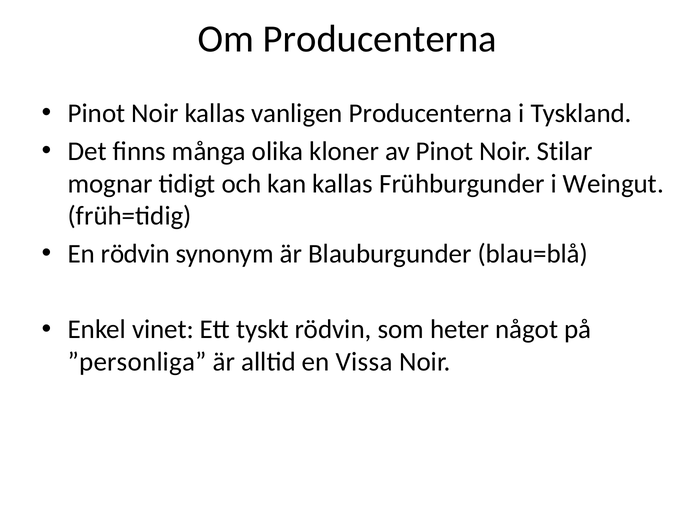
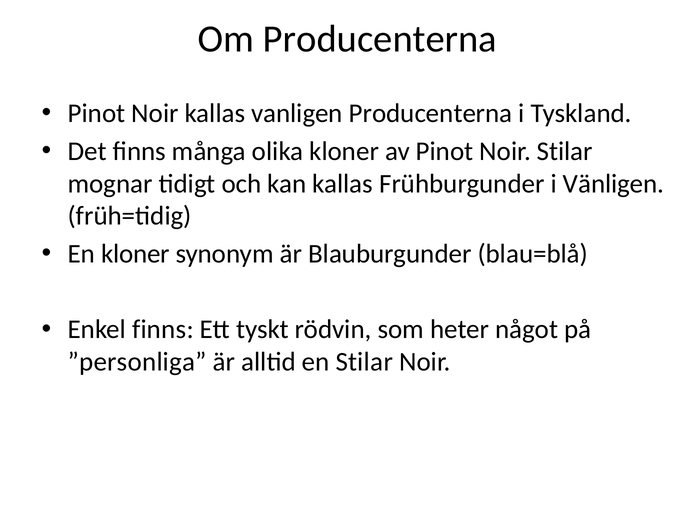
Weingut: Weingut -> Vänligen (614, 184)
En rödvin: rödvin -> kloner (135, 254)
Enkel vinet: vinet -> finns (163, 330)
en Vissa: Vissa -> Stilar (364, 362)
